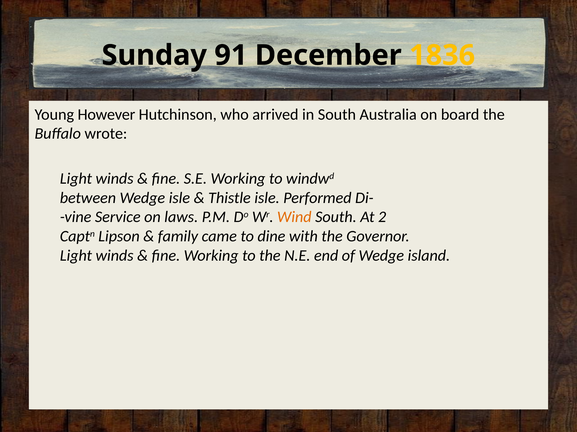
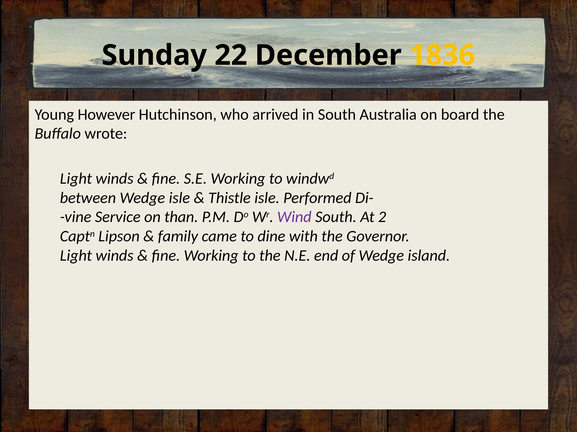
91: 91 -> 22 (231, 55)
laws: laws -> than (181, 217)
Wind colour: orange -> purple (294, 217)
